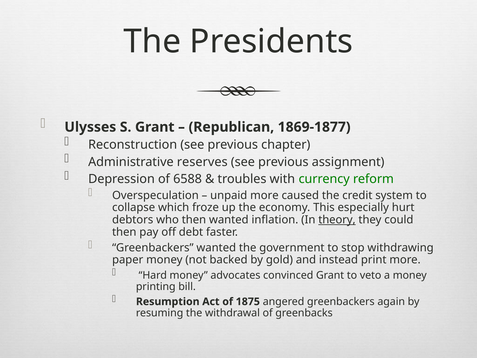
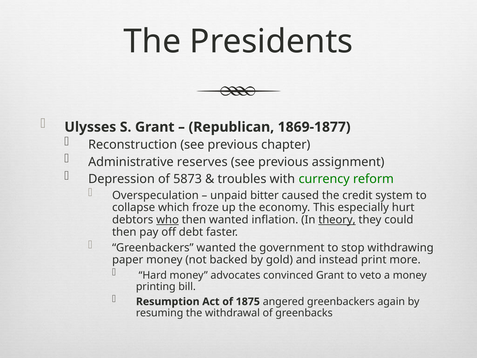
6588: 6588 -> 5873 (188, 179)
unpaid more: more -> bitter (264, 195)
who underline: none -> present (168, 220)
